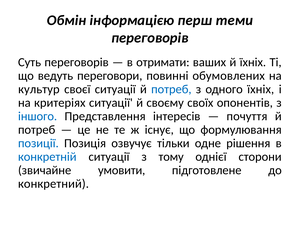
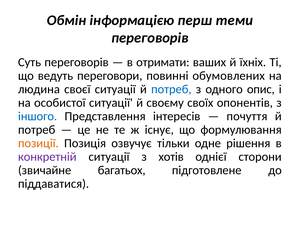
культур: культур -> людина (39, 89)
одного їхніх: їхніх -> опис (261, 89)
критеріях: критеріях -> особистої (60, 103)
позиції colour: blue -> orange (38, 143)
конкретній colour: blue -> purple (47, 157)
тому: тому -> хотів (171, 157)
умовити: умовити -> багатьох (122, 170)
конкретний: конкретний -> піддаватися (54, 184)
